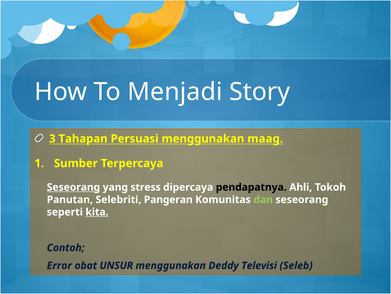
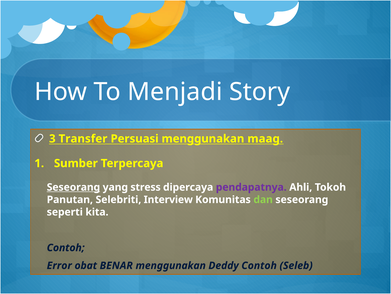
Tahapan: Tahapan -> Transfer (83, 138)
pendapatnya colour: black -> purple (251, 187)
Pangeran: Pangeran -> Interview (168, 199)
kita underline: present -> none (97, 212)
UNSUR: UNSUR -> BENAR (116, 265)
Deddy Televisi: Televisi -> Contoh (259, 265)
